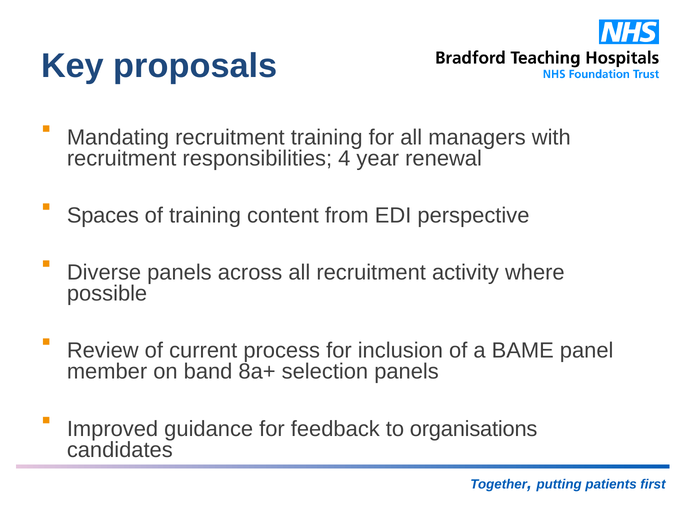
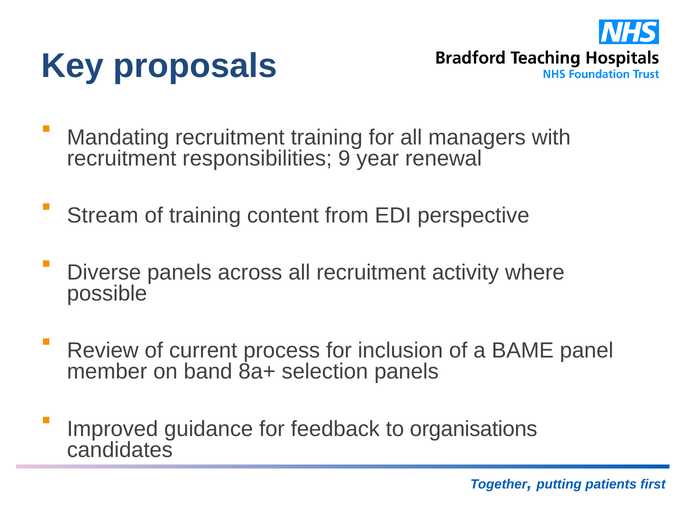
4: 4 -> 9 (344, 158)
Spaces: Spaces -> Stream (103, 215)
